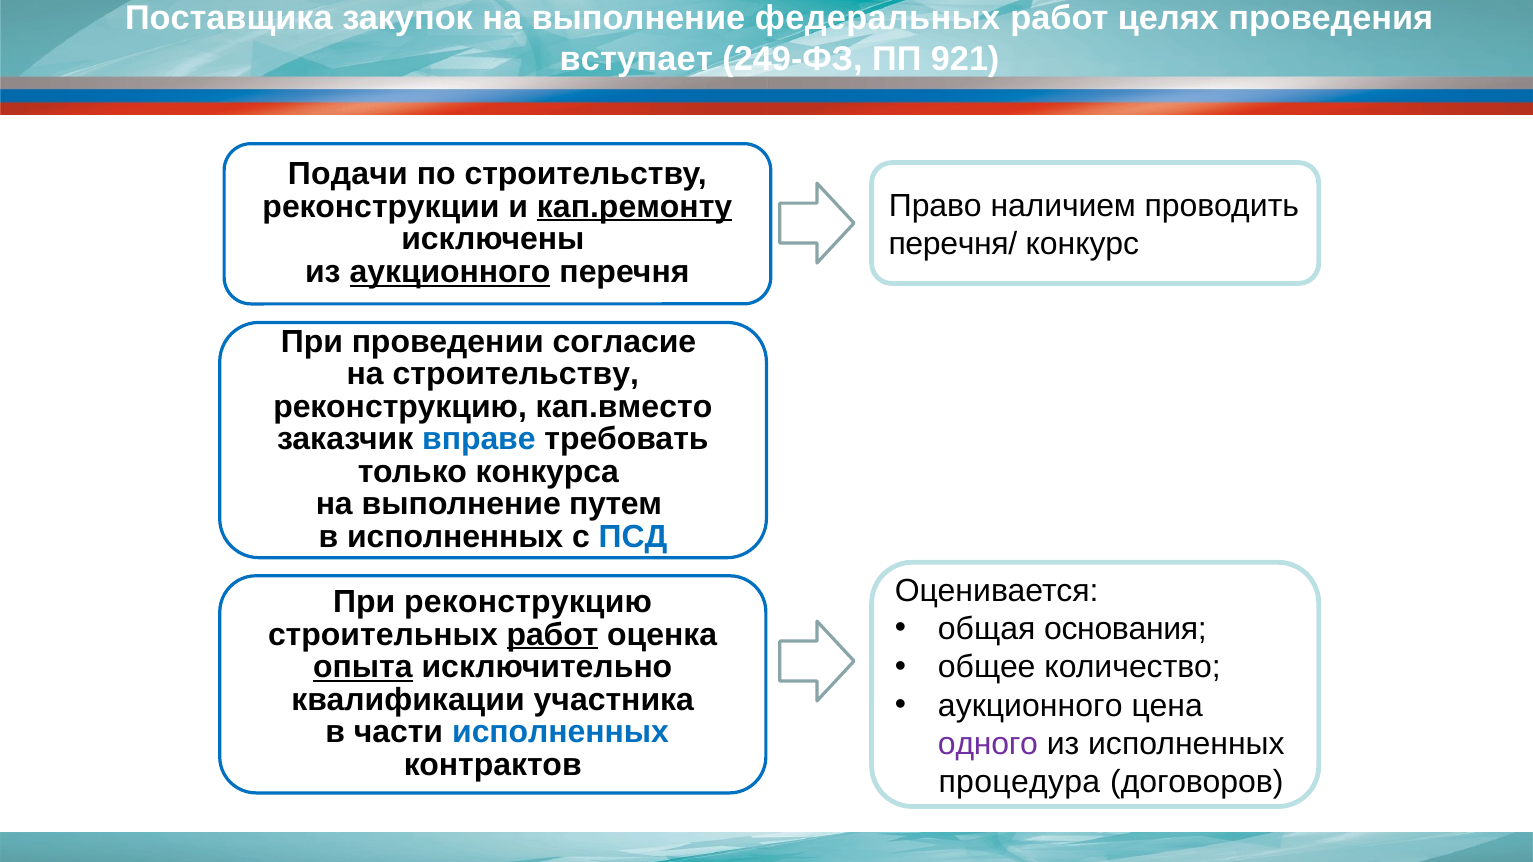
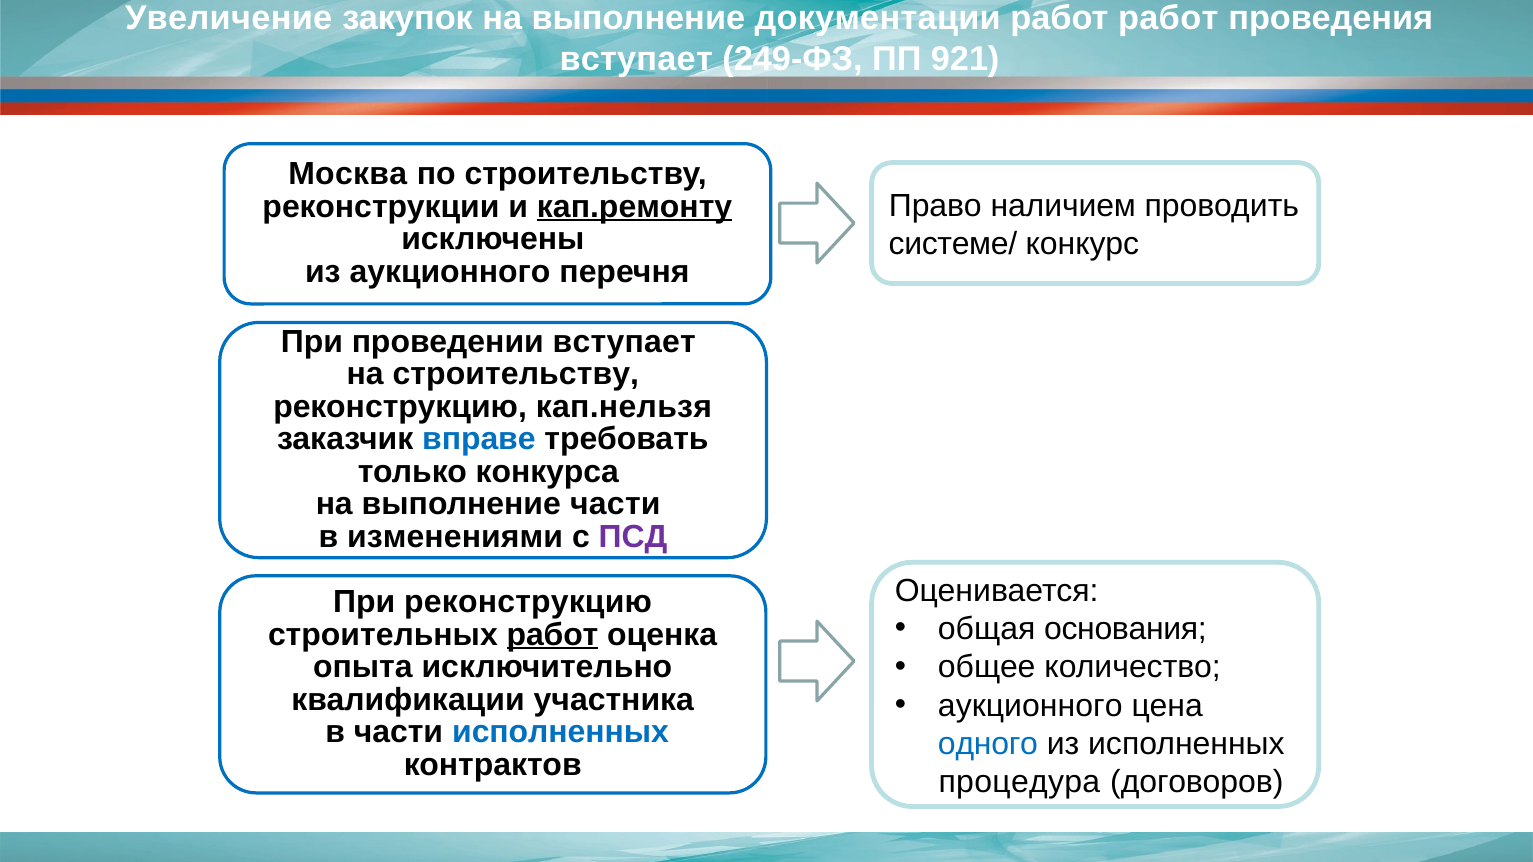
Поставщика: Поставщика -> Увеличение (229, 18)
федеральных: федеральных -> документации (878, 18)
работ целях: целях -> работ (1168, 18)
Подачи: Подачи -> Москва (348, 174)
перечня/: перечня/ -> системе/ (953, 244)
аукционного underline: present -> none (450, 272)
проведении согласие: согласие -> вступает (624, 342)
кап.вместо: кап.вместо -> кап.нельзя (624, 407)
выполнение путем: путем -> части (615, 505)
в исполненных: исполненных -> изменениями (455, 537)
ПСД colour: blue -> purple (633, 537)
опыта underline: present -> none (363, 667)
одного colour: purple -> blue (988, 744)
